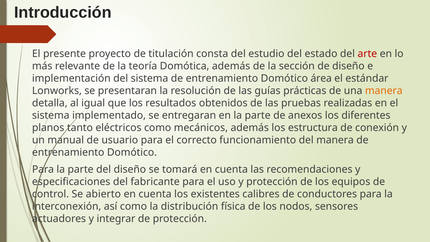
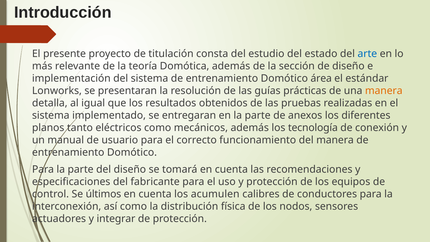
arte colour: red -> blue (367, 54)
estructura: estructura -> tecnología (313, 128)
abierto: abierto -> últimos (103, 194)
existentes: existentes -> acumulen (215, 194)
